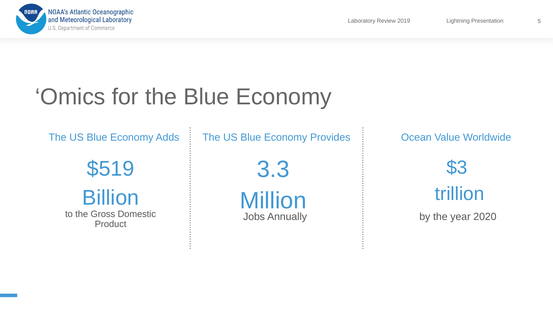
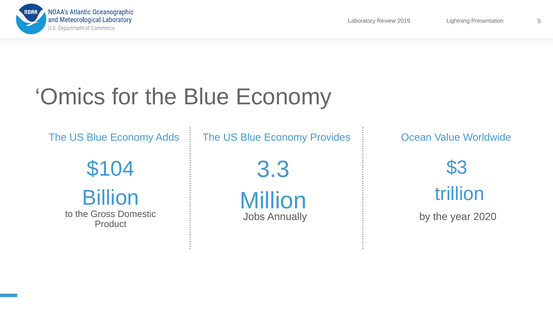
$519: $519 -> $104 (111, 169)
